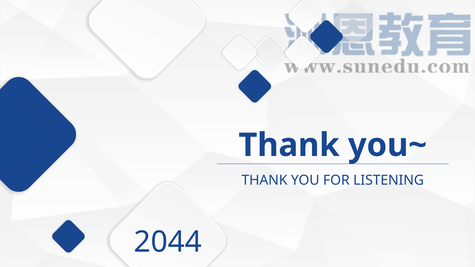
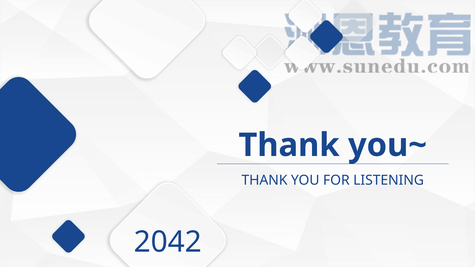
2044: 2044 -> 2042 (168, 242)
